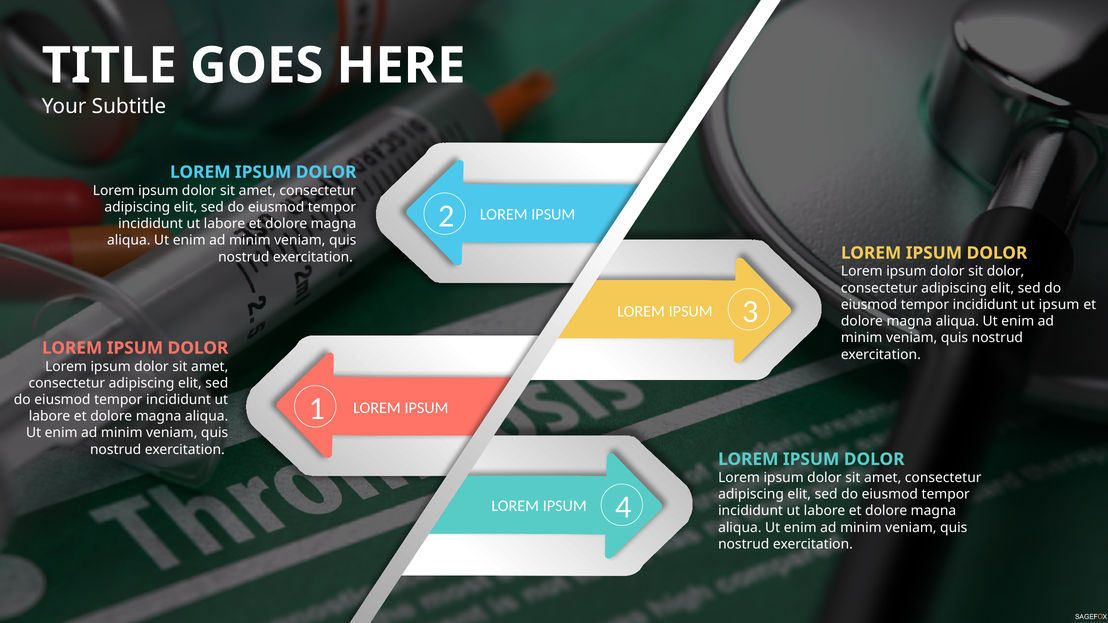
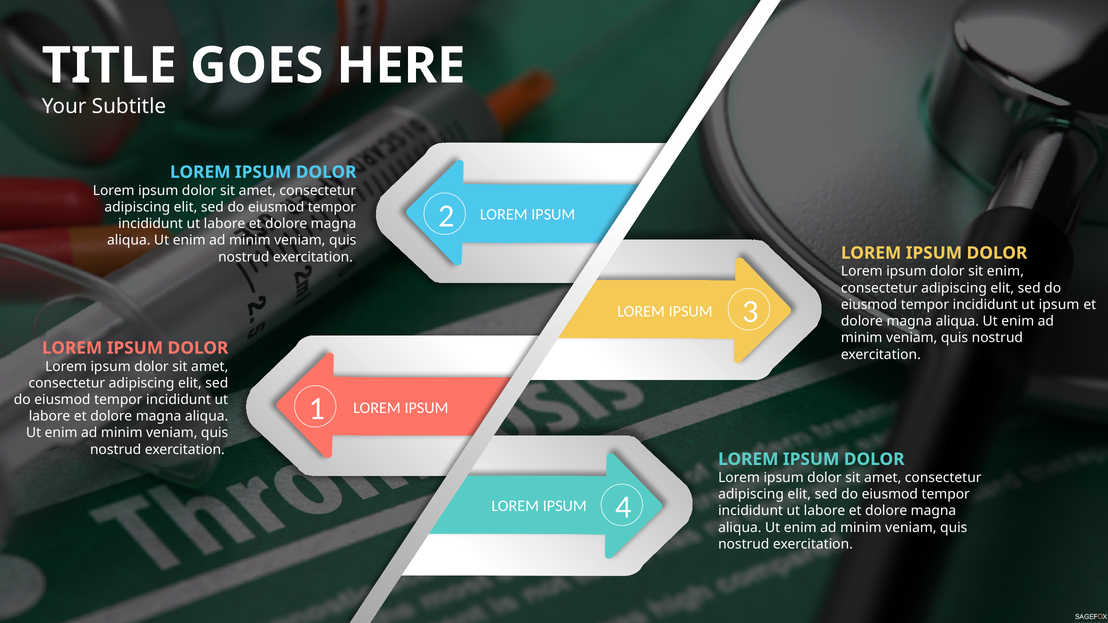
sit dolor: dolor -> enim (1005, 272)
